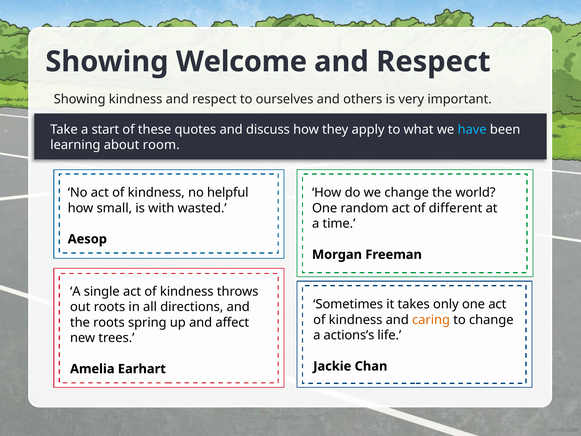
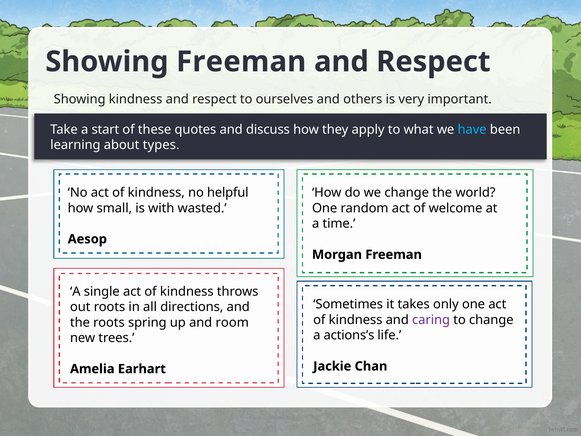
Showing Welcome: Welcome -> Freeman (241, 62)
room: room -> types (161, 145)
different: different -> welcome (456, 208)
caring colour: orange -> purple (431, 320)
affect: affect -> room (232, 322)
